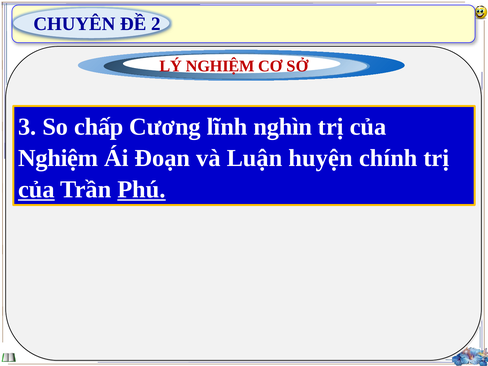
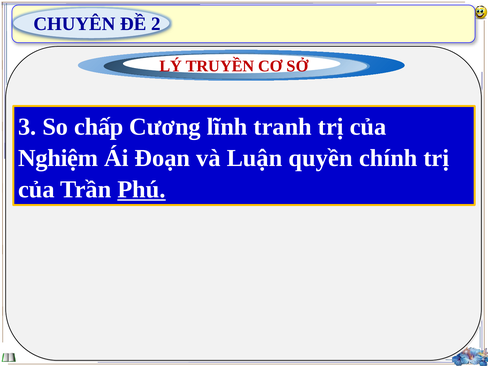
LÝ NGHIỆM: NGHIỆM -> TRUYỀN (220, 66)
nghìn: nghìn -> tranh (283, 127)
huyện: huyện -> quyền (321, 158)
của underline: present -> none (36, 190)
